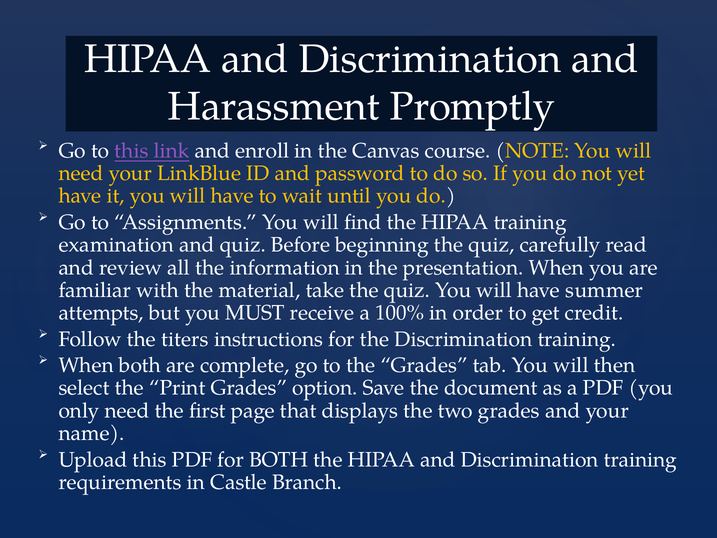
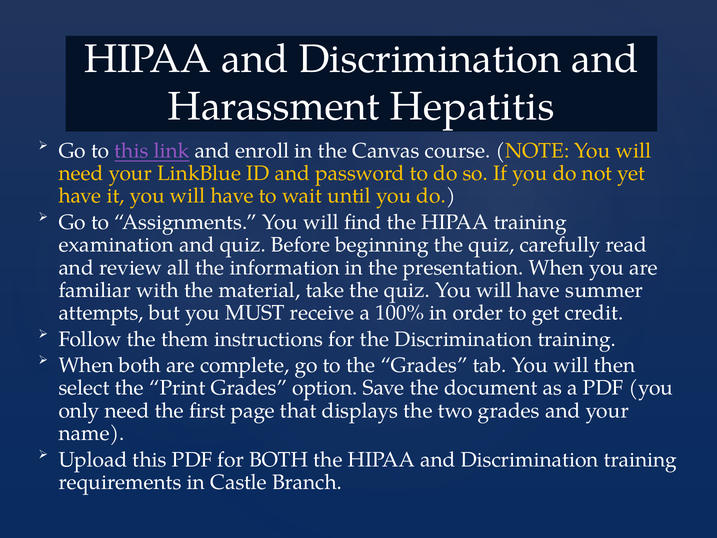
Promptly: Promptly -> Hepatitis (472, 107)
titers: titers -> them (185, 339)
